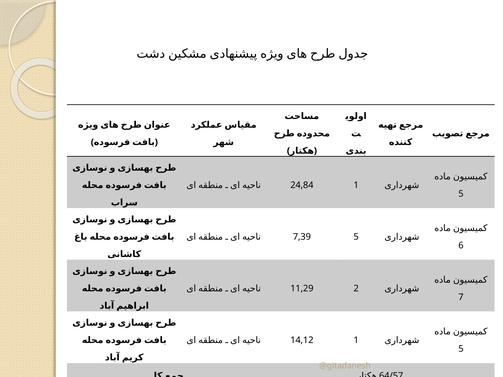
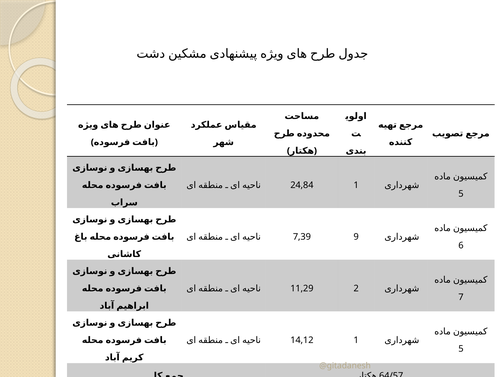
7,39 5: 5 -> 9 (356, 237)
